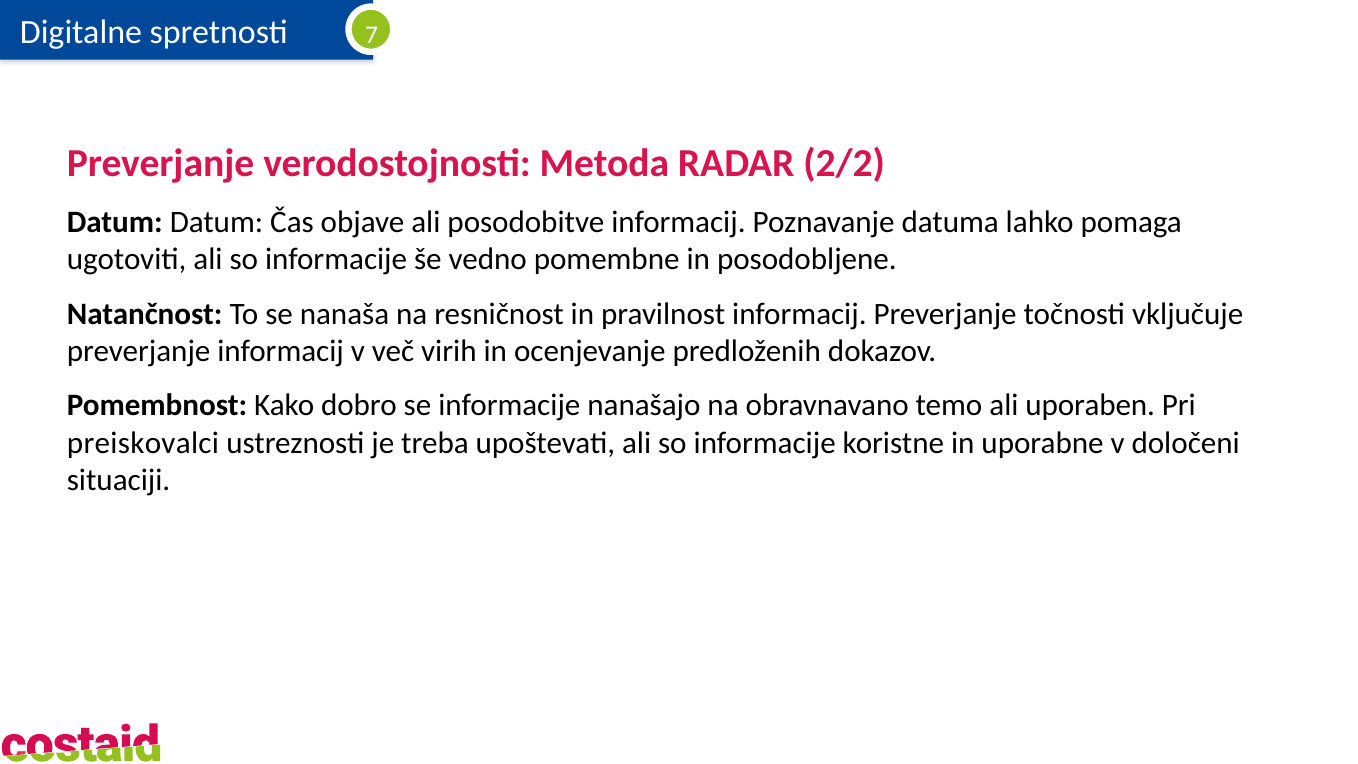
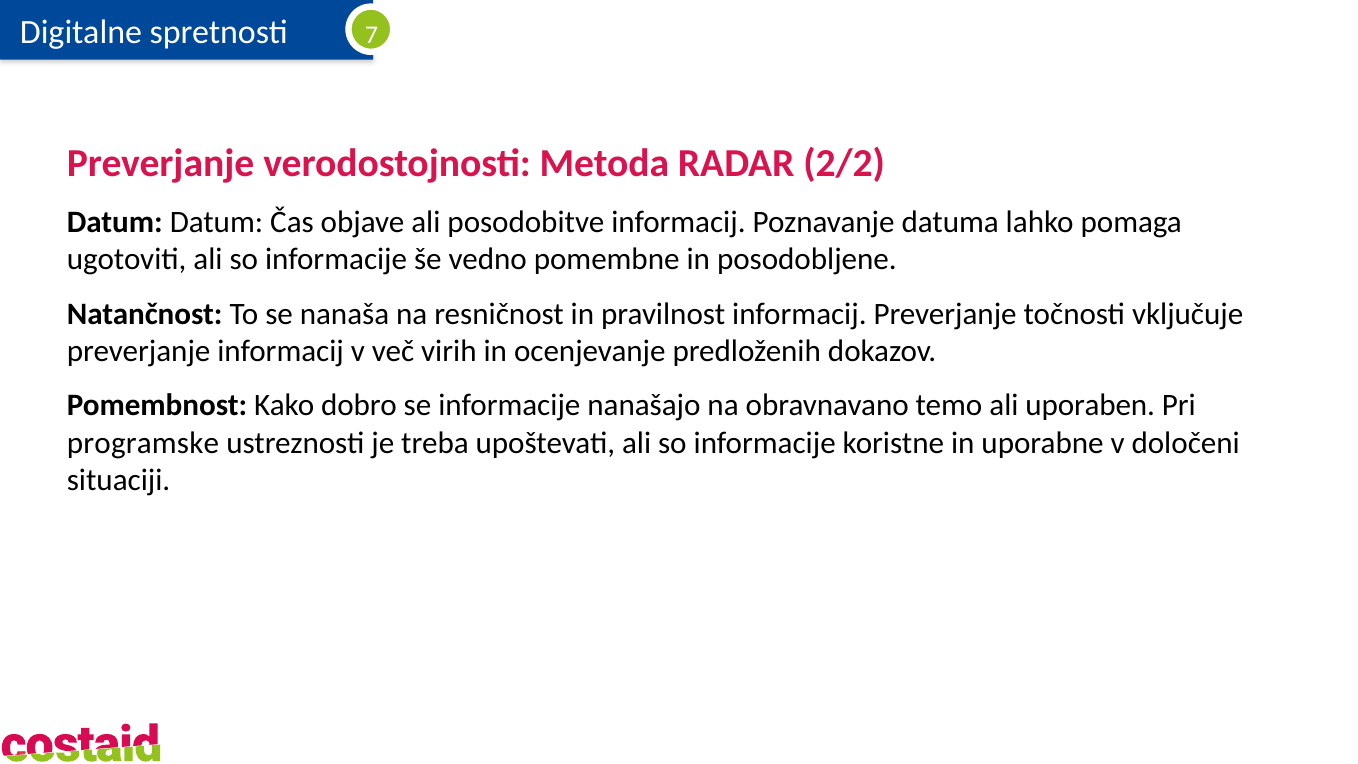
preiskovalci: preiskovalci -> programske (143, 443)
